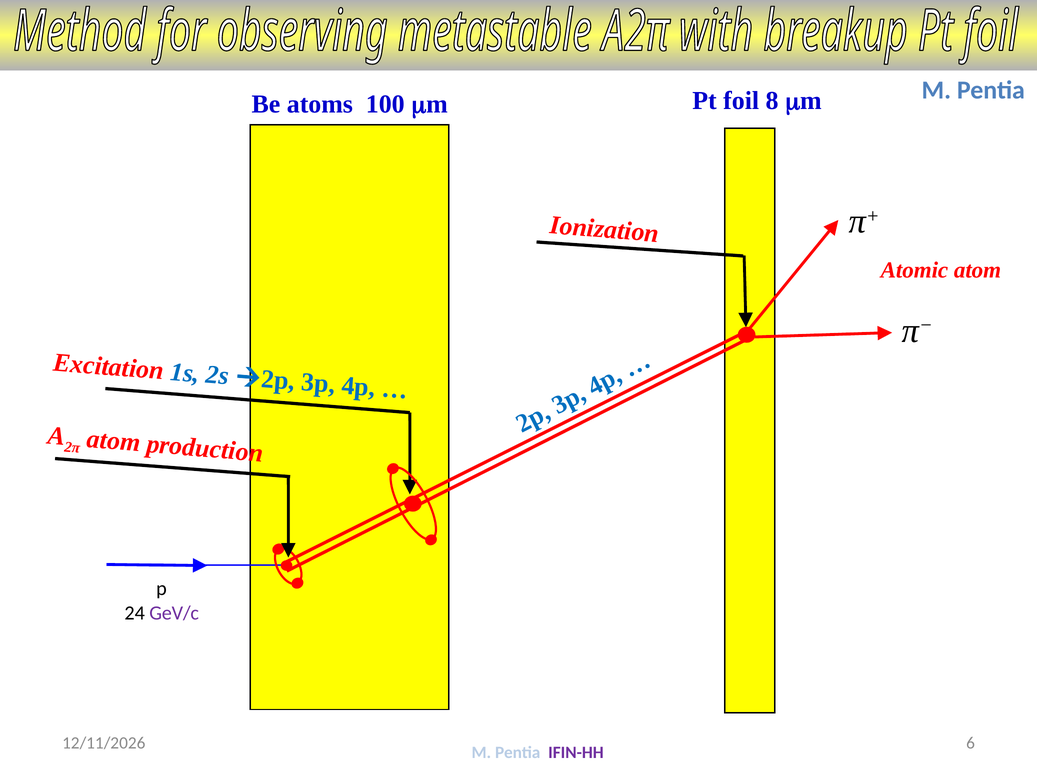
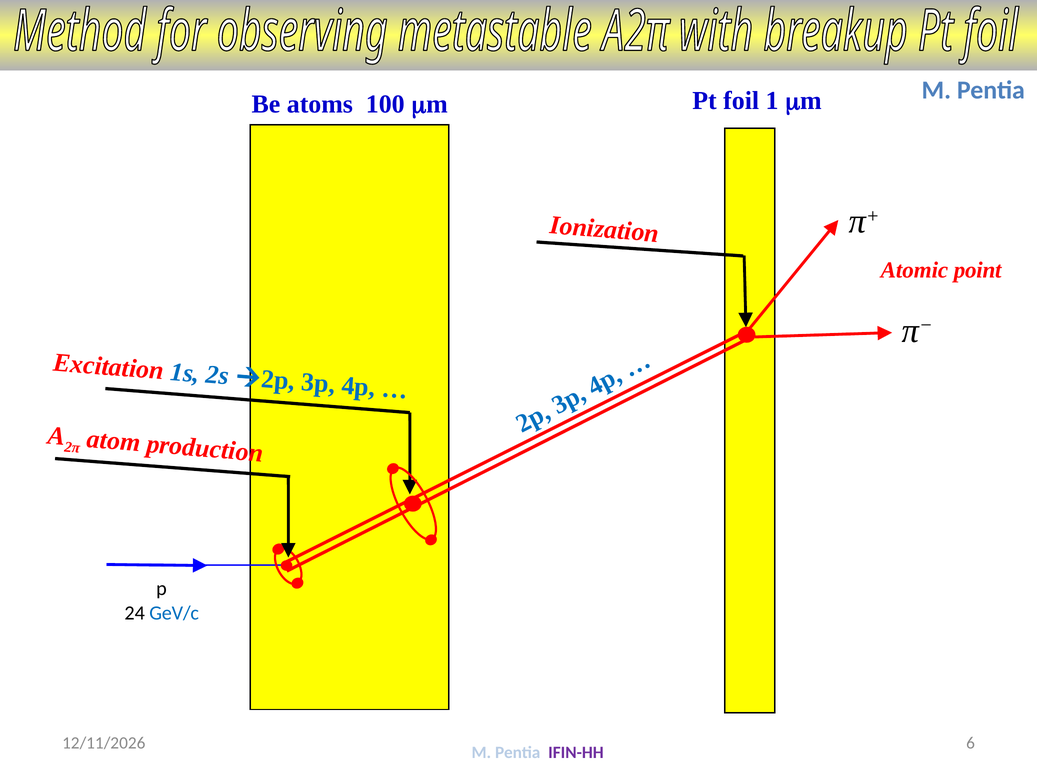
8: 8 -> 1 (772, 101)
Atomic atom: atom -> point (978, 270)
GeV/c colour: purple -> blue (174, 613)
